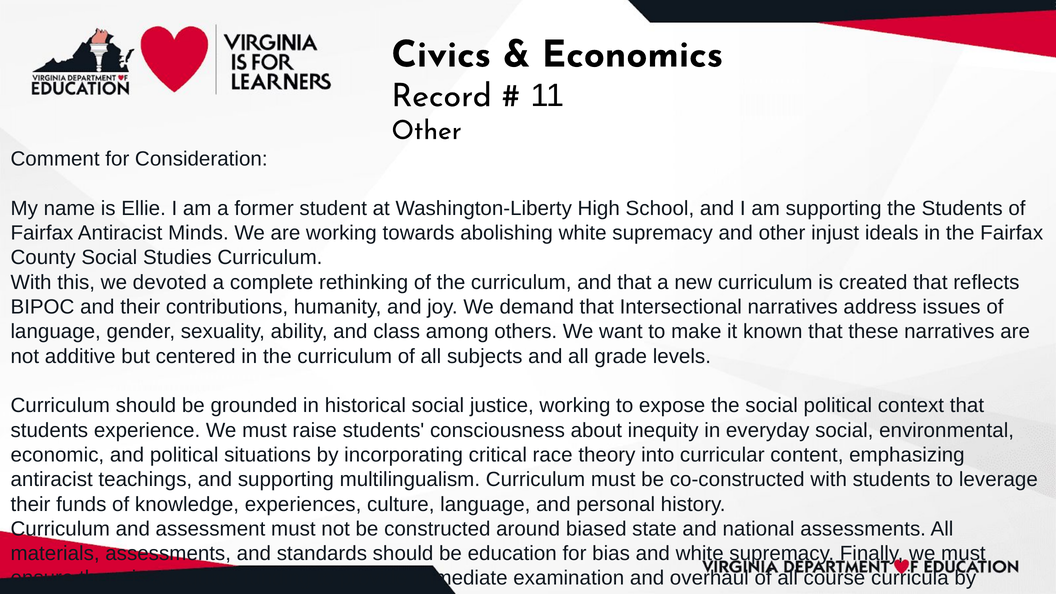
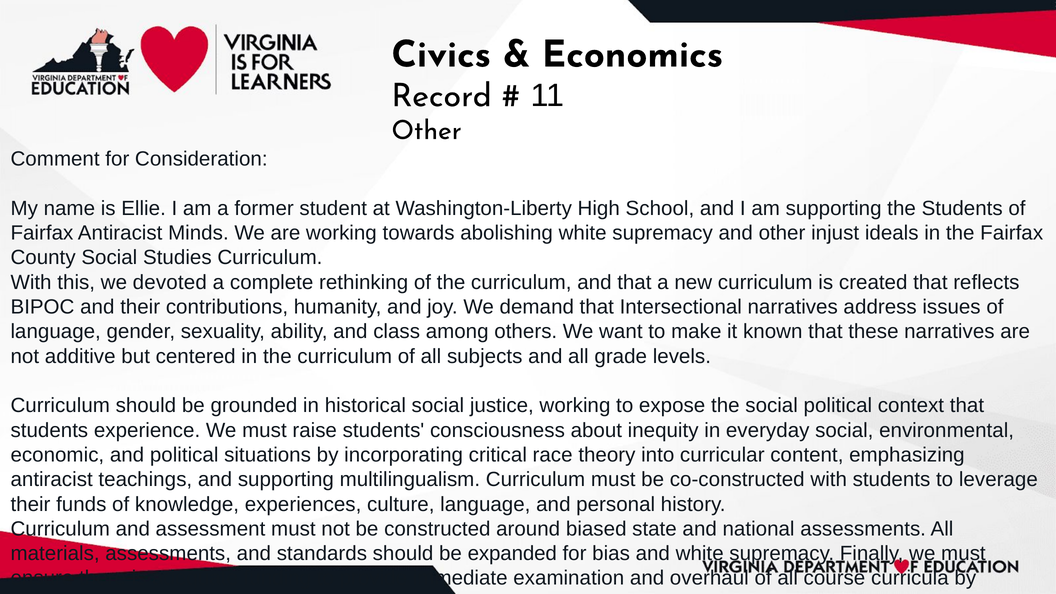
be education: education -> expanded (512, 554)
